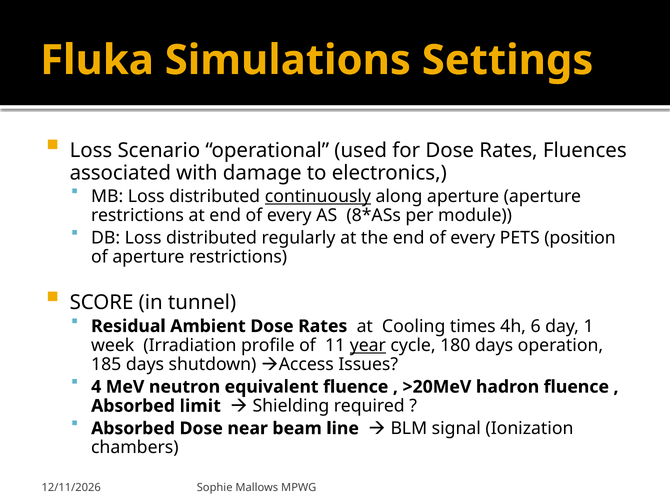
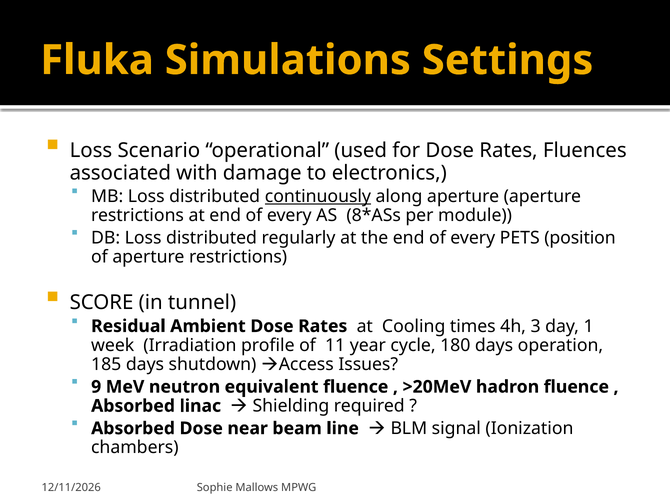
6: 6 -> 3 (536, 326)
year underline: present -> none (368, 345)
4: 4 -> 9 (96, 386)
limit: limit -> linac (200, 406)
